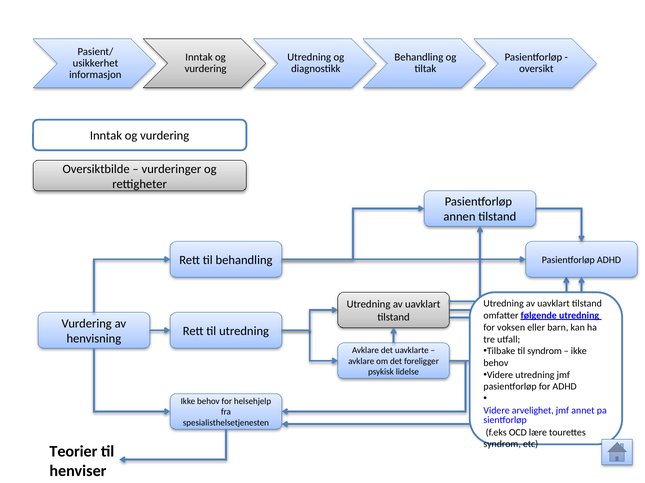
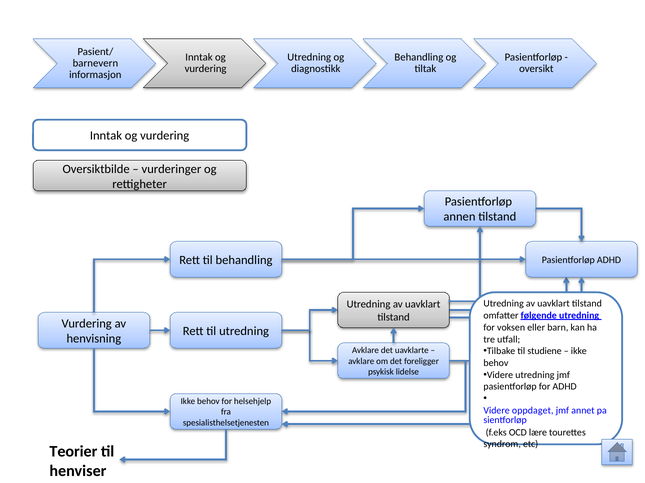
usikkerhet: usikkerhet -> barnevern (95, 63)
til syndrom: syndrom -> studiene (545, 352)
arvelighet: arvelighet -> oppdaget (533, 411)
